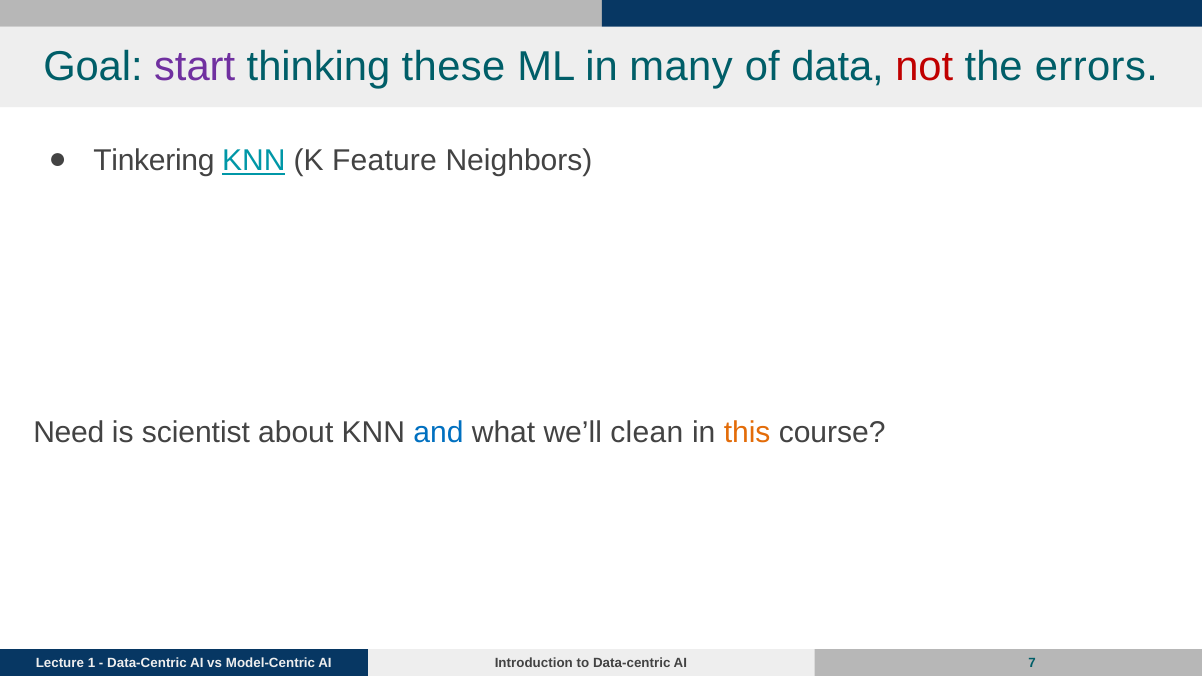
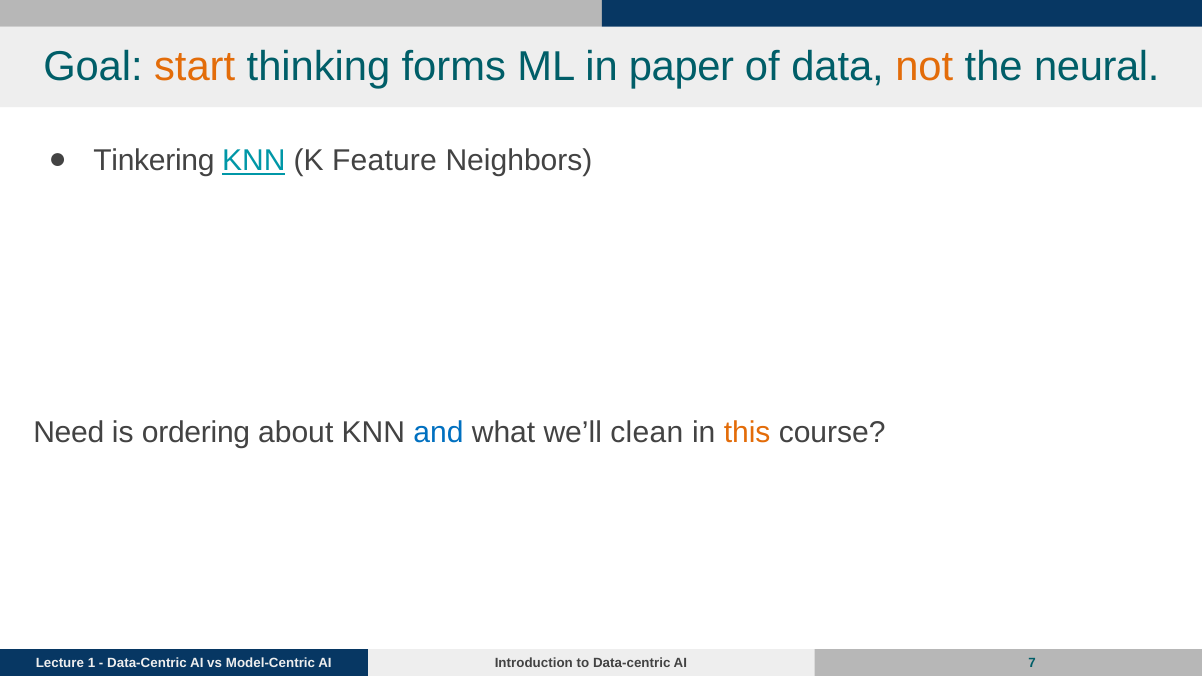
start colour: purple -> orange (195, 67)
these: these -> forms (454, 67)
many: many -> paper (681, 67)
not colour: red -> orange (924, 67)
errors: errors -> neural (1097, 67)
scientist: scientist -> ordering (196, 433)
